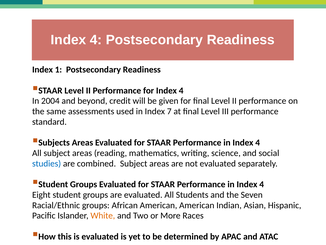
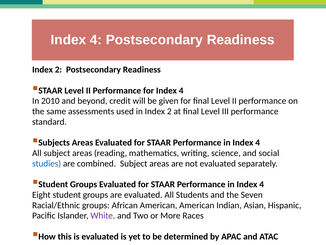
1: 1 -> 2 (58, 70)
2004: 2004 -> 2010 (50, 101)
in Index 7: 7 -> 2 (169, 111)
White colour: orange -> purple (103, 215)
